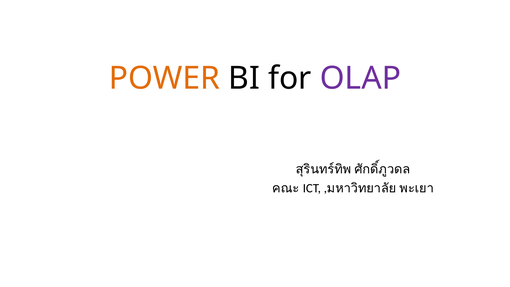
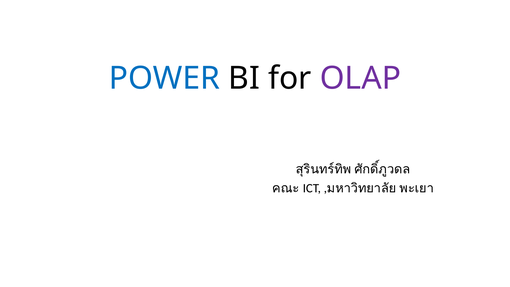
POWER colour: orange -> blue (165, 78)
